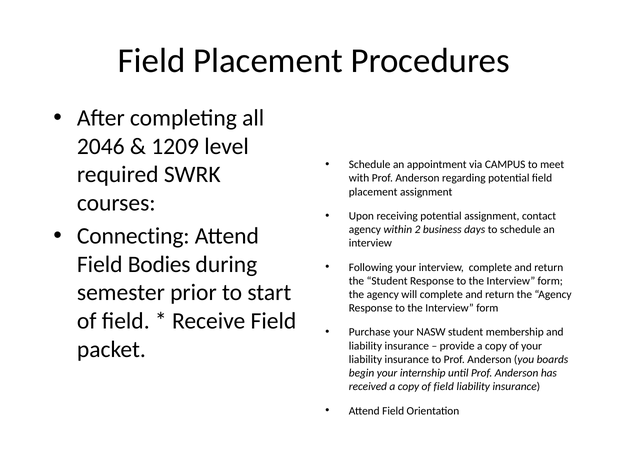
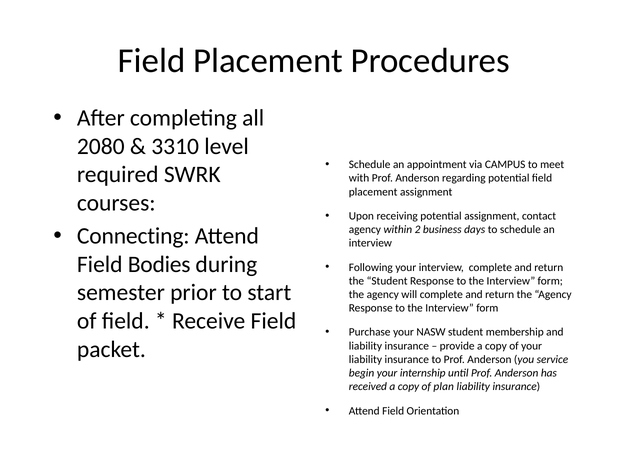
2046: 2046 -> 2080 (101, 146)
1209: 1209 -> 3310 (175, 146)
boards: boards -> service (552, 359)
copy of field: field -> plan (444, 387)
